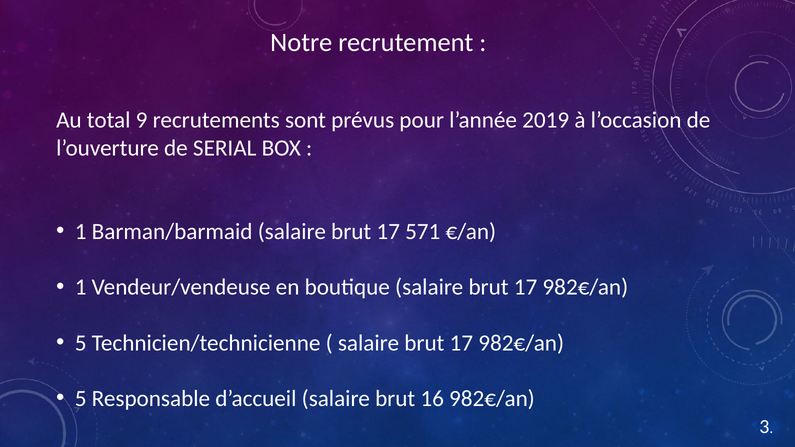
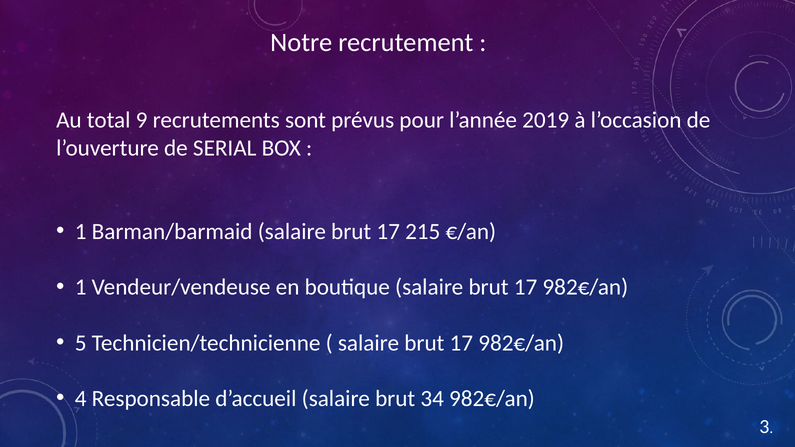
571: 571 -> 215 (423, 232)
5: 5 -> 4 (81, 399)
16: 16 -> 34 (432, 399)
